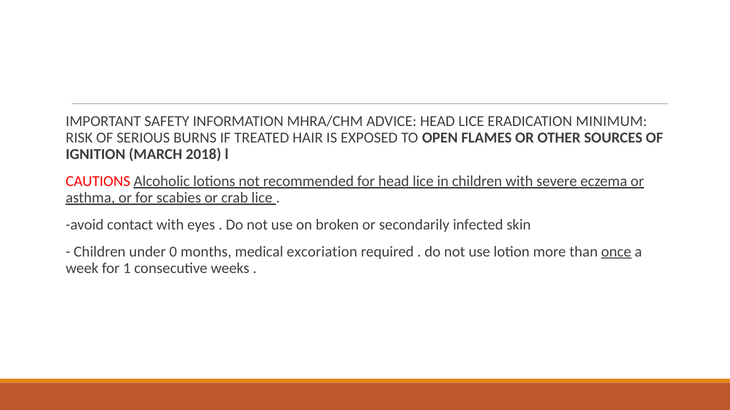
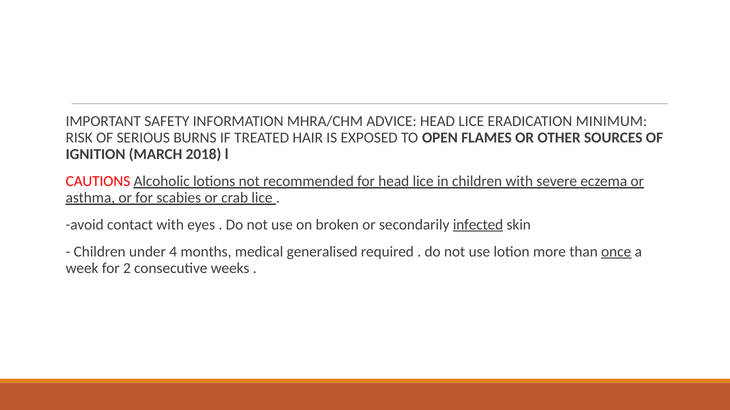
infected underline: none -> present (478, 225)
0: 0 -> 4 (173, 252)
excoriation: excoriation -> generalised (322, 252)
1: 1 -> 2 (127, 268)
